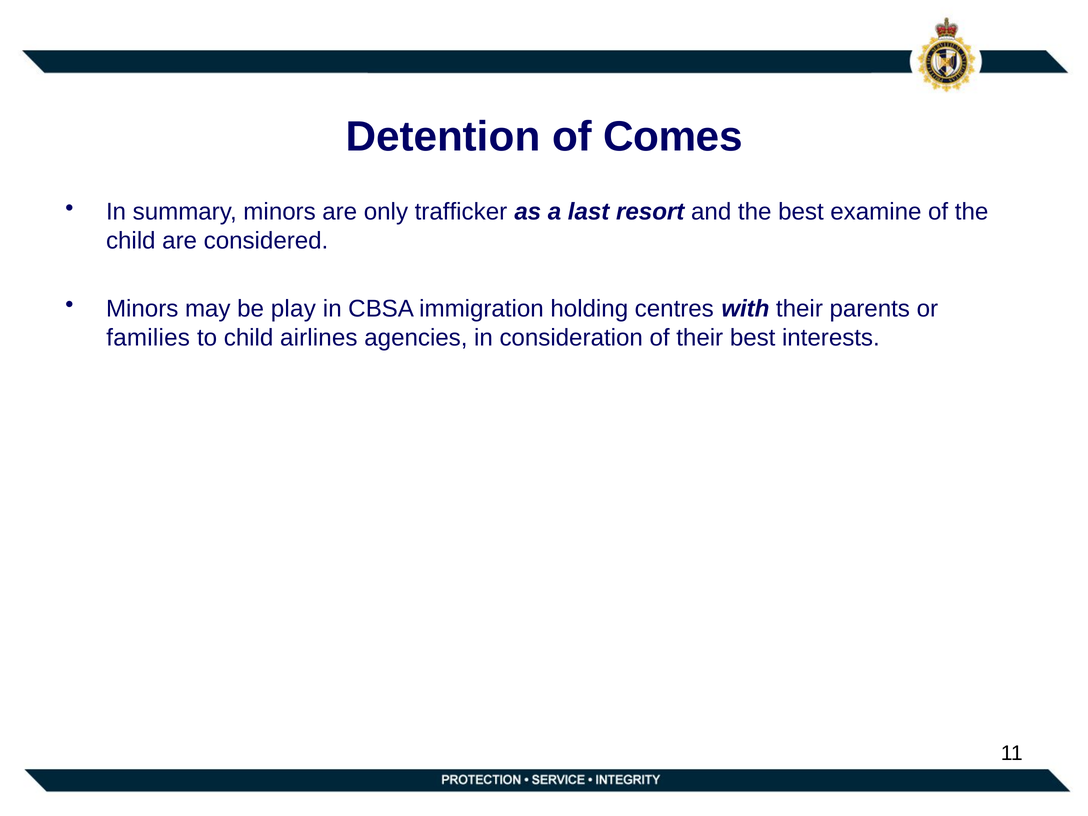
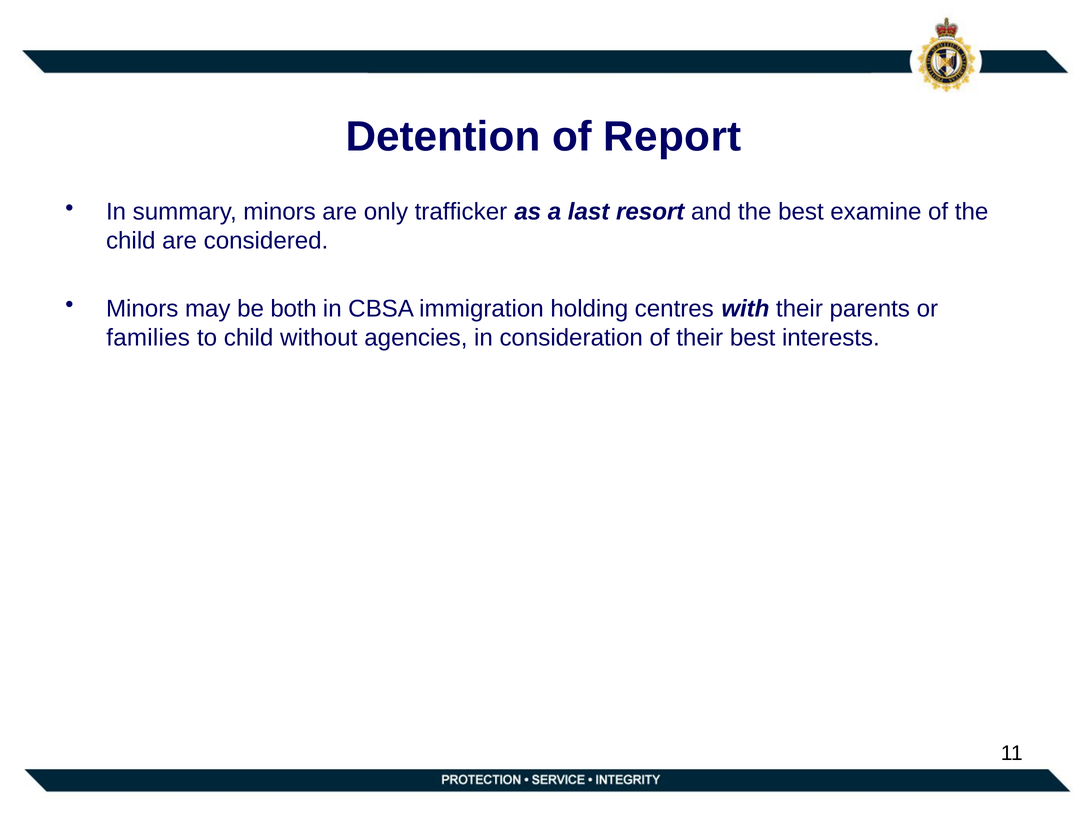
Comes: Comes -> Report (672, 137)
play: play -> both (294, 309)
airlines: airlines -> without (319, 338)
